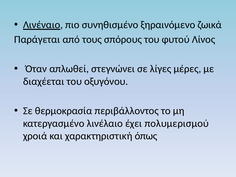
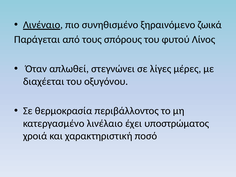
πολυμερισμού: πολυμερισμού -> υποστρώματος (177, 123)
όπως: όπως -> ποσό (146, 136)
